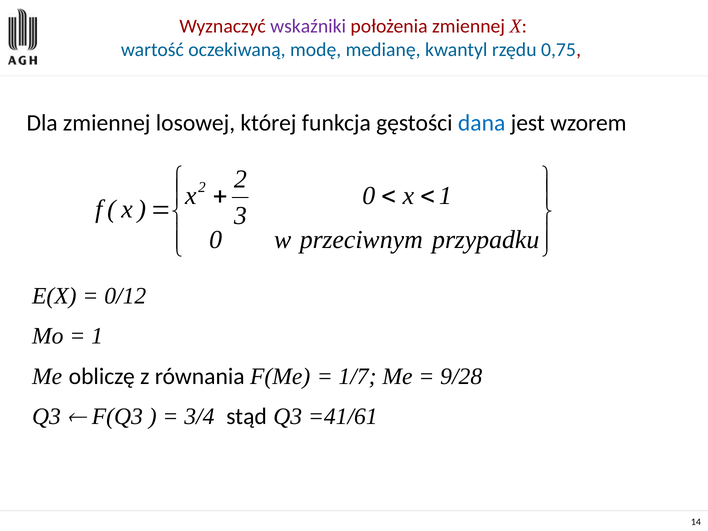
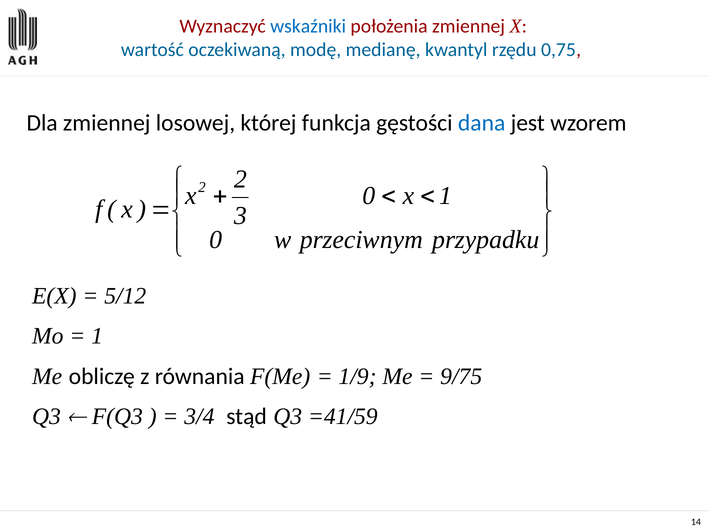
wskaźniki colour: purple -> blue (308, 26)
0/12: 0/12 -> 5/12 (125, 296)
1/7: 1/7 -> 1/9 (358, 376)
9/28: 9/28 -> 9/75 (461, 376)
=41/61: =41/61 -> =41/59 (343, 416)
